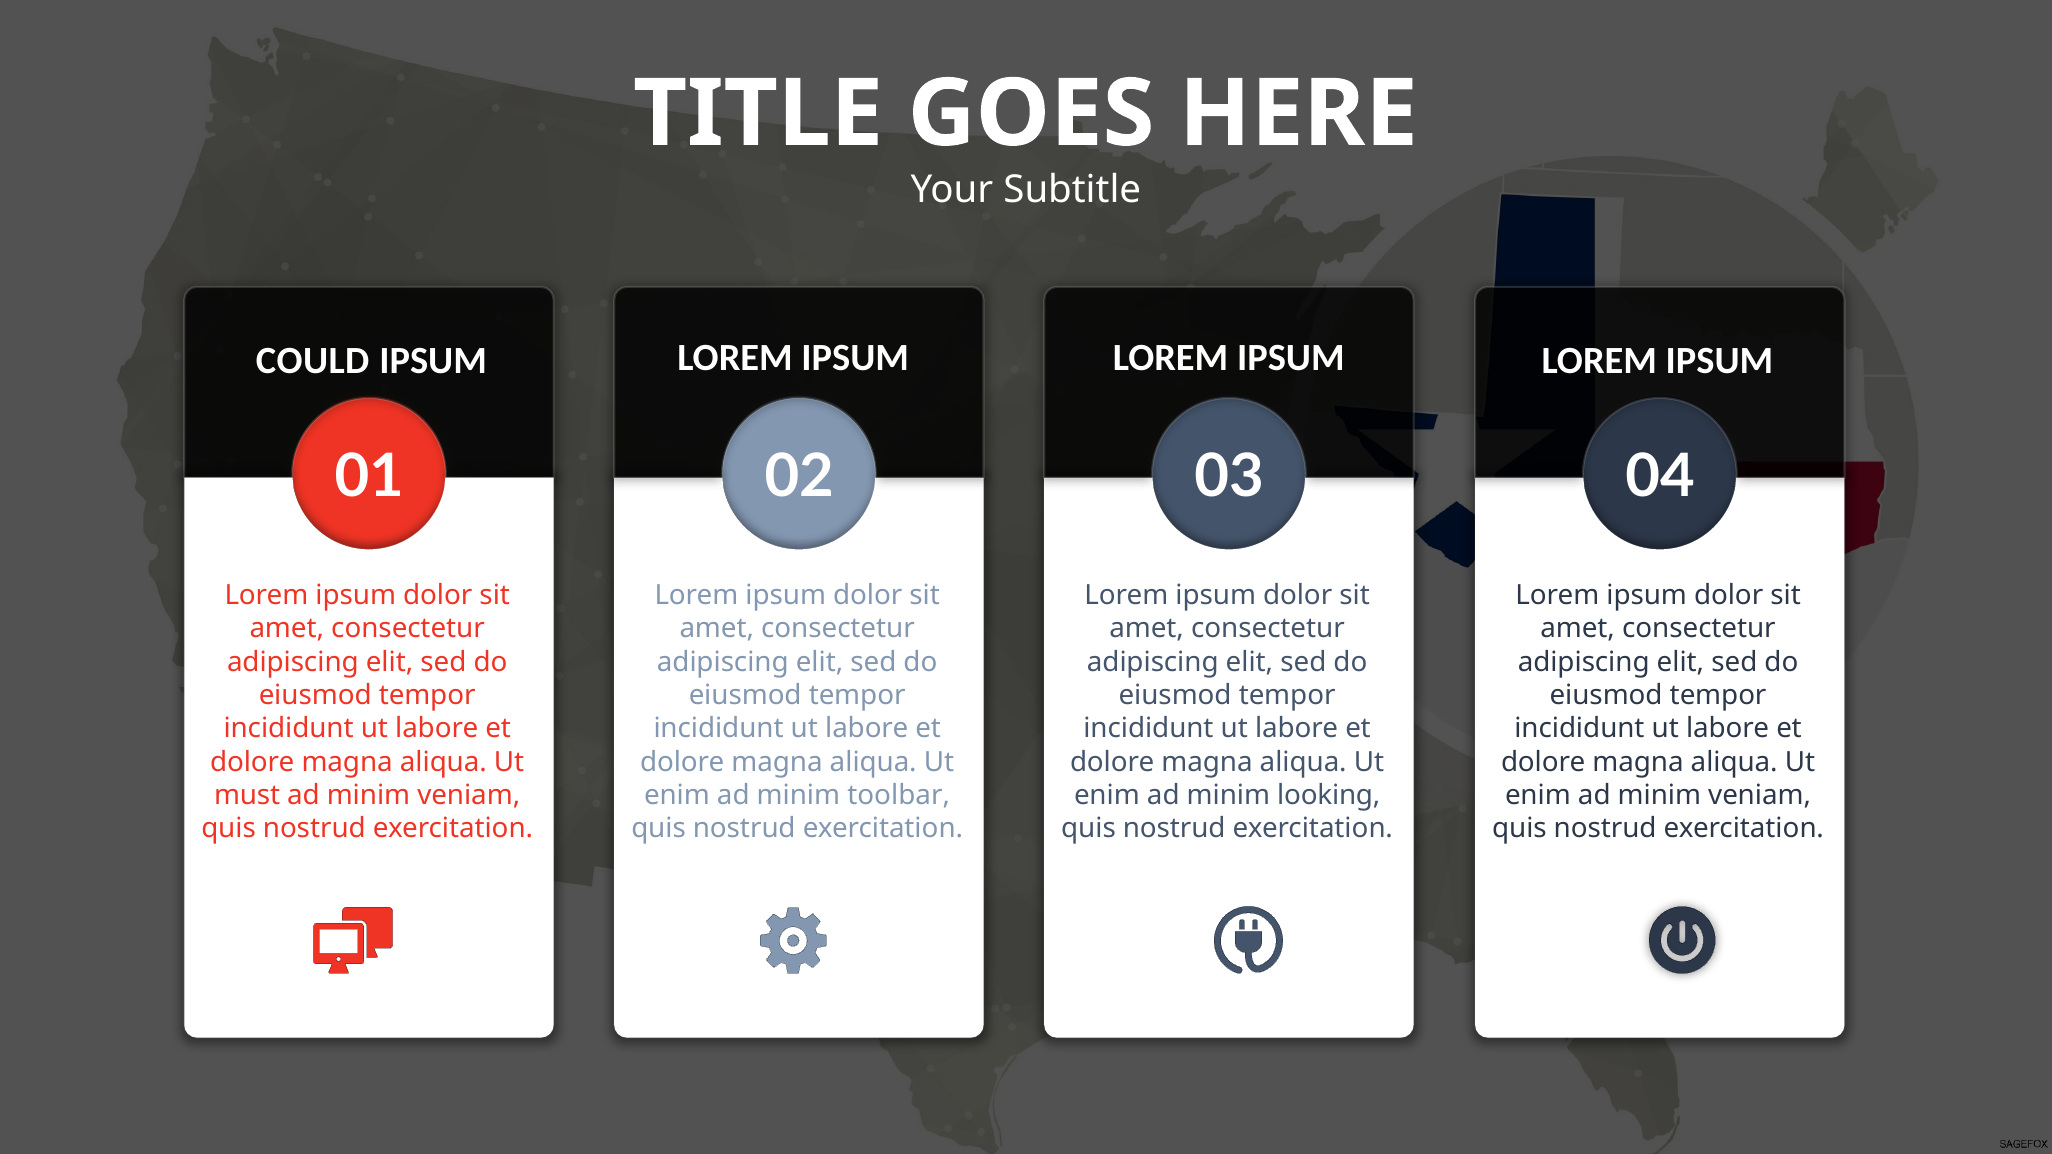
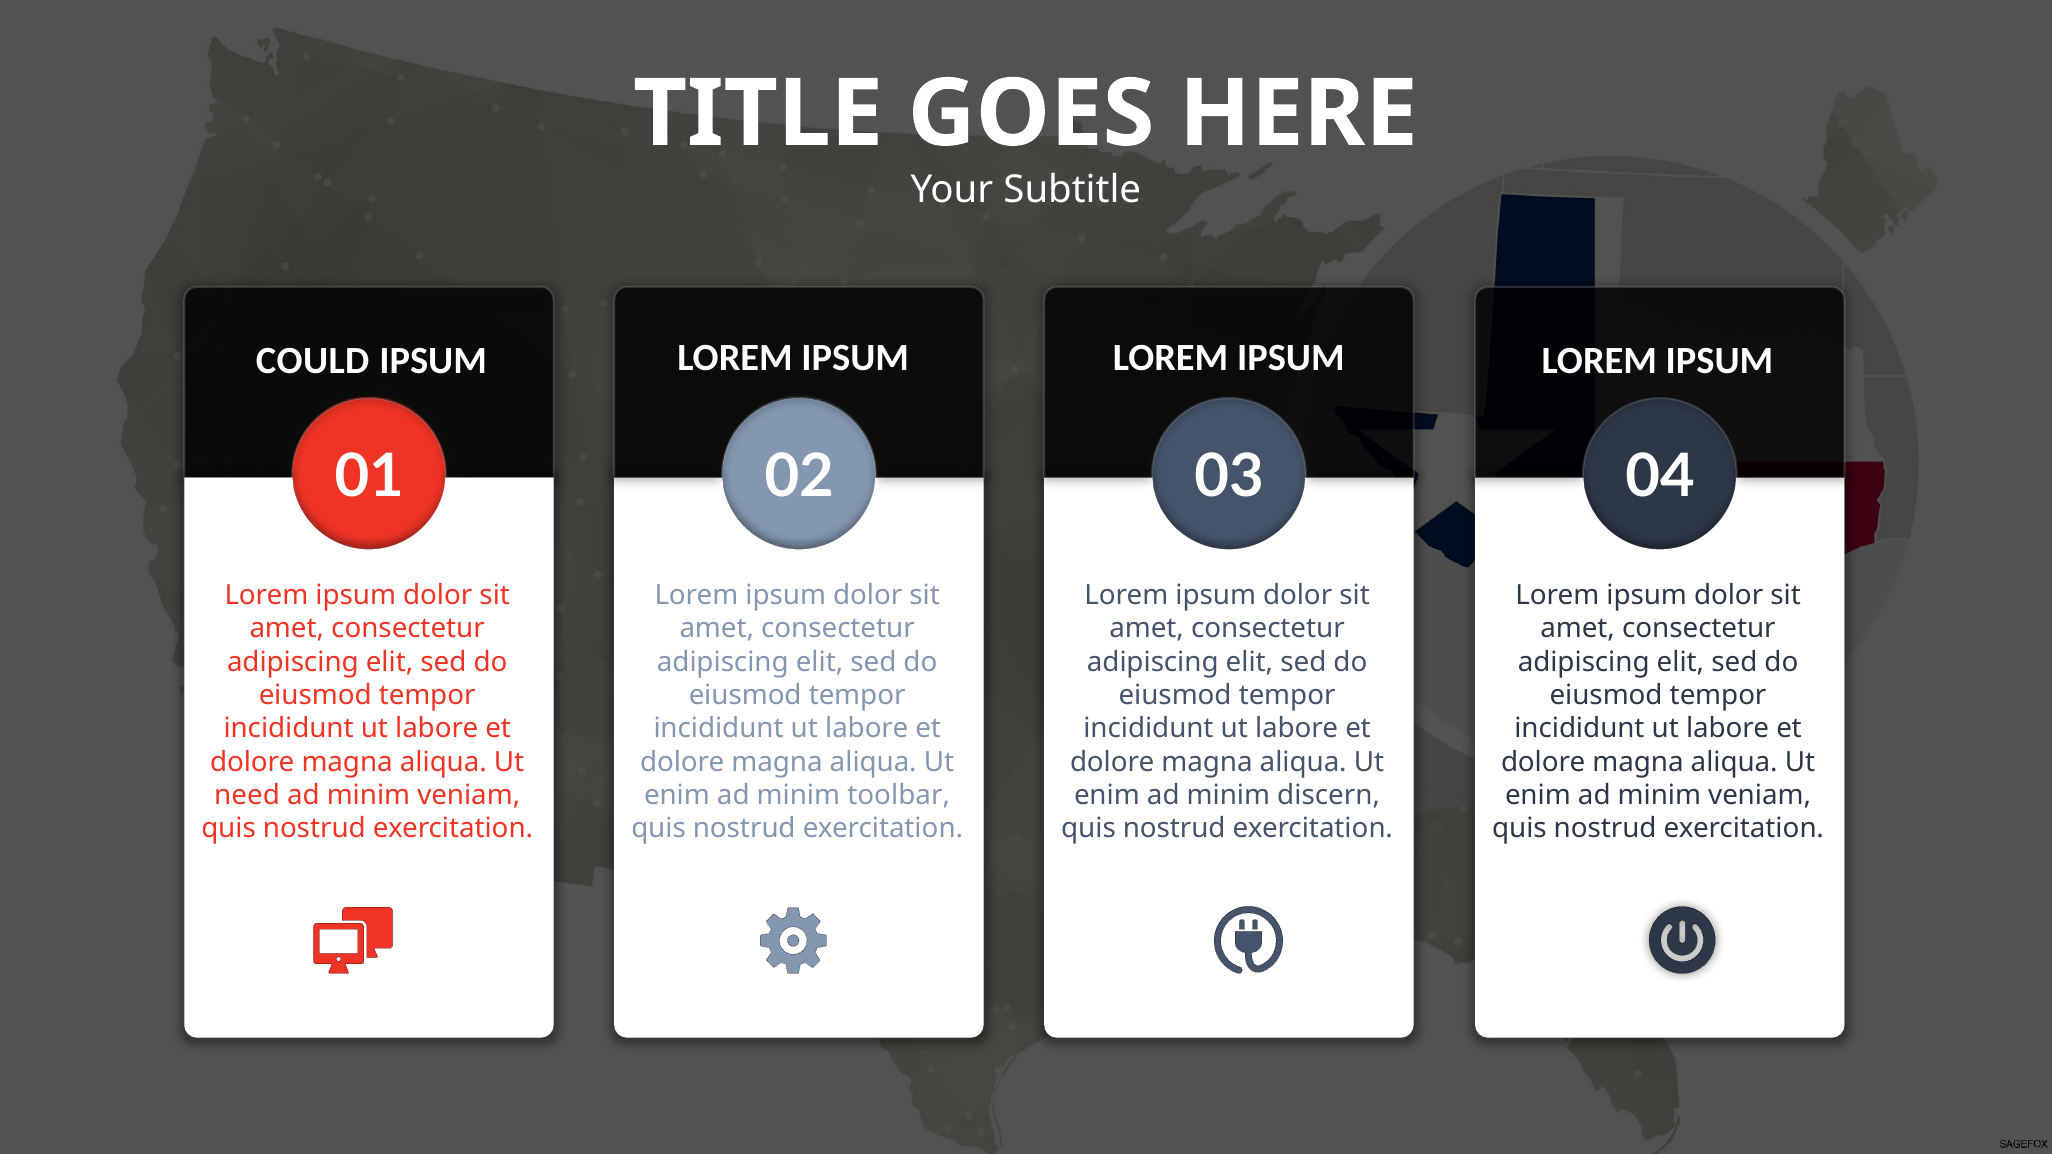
must: must -> need (247, 796)
looking: looking -> discern (1329, 796)
